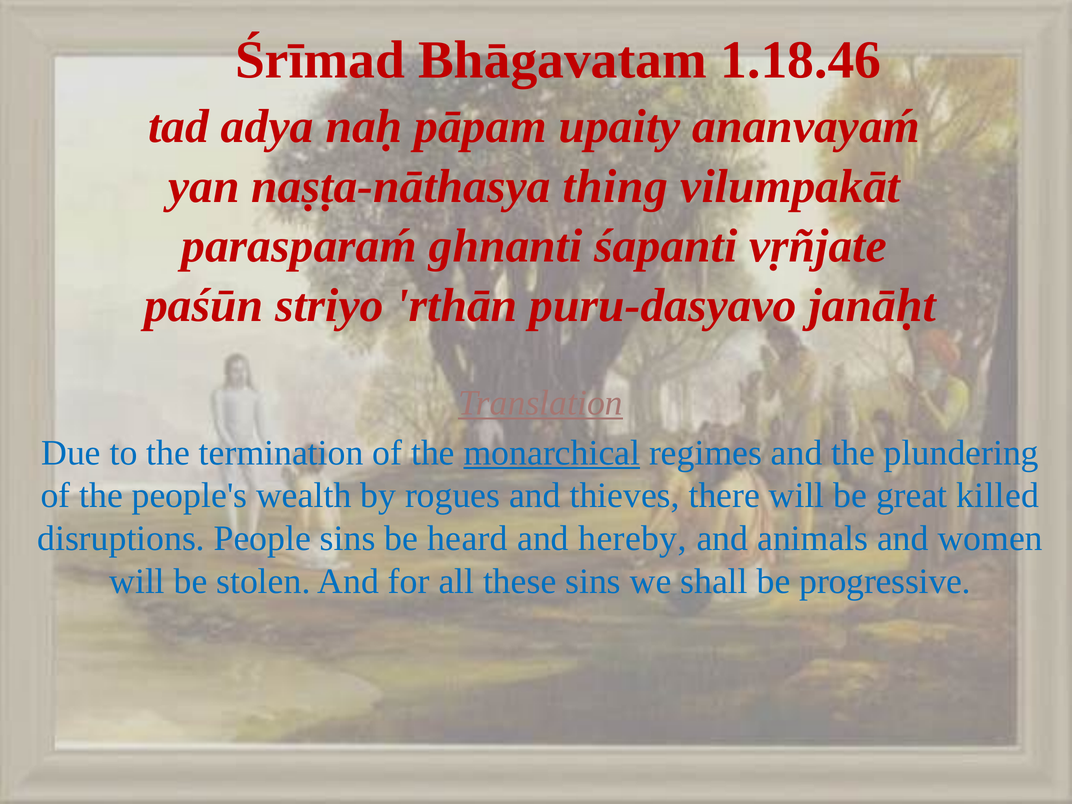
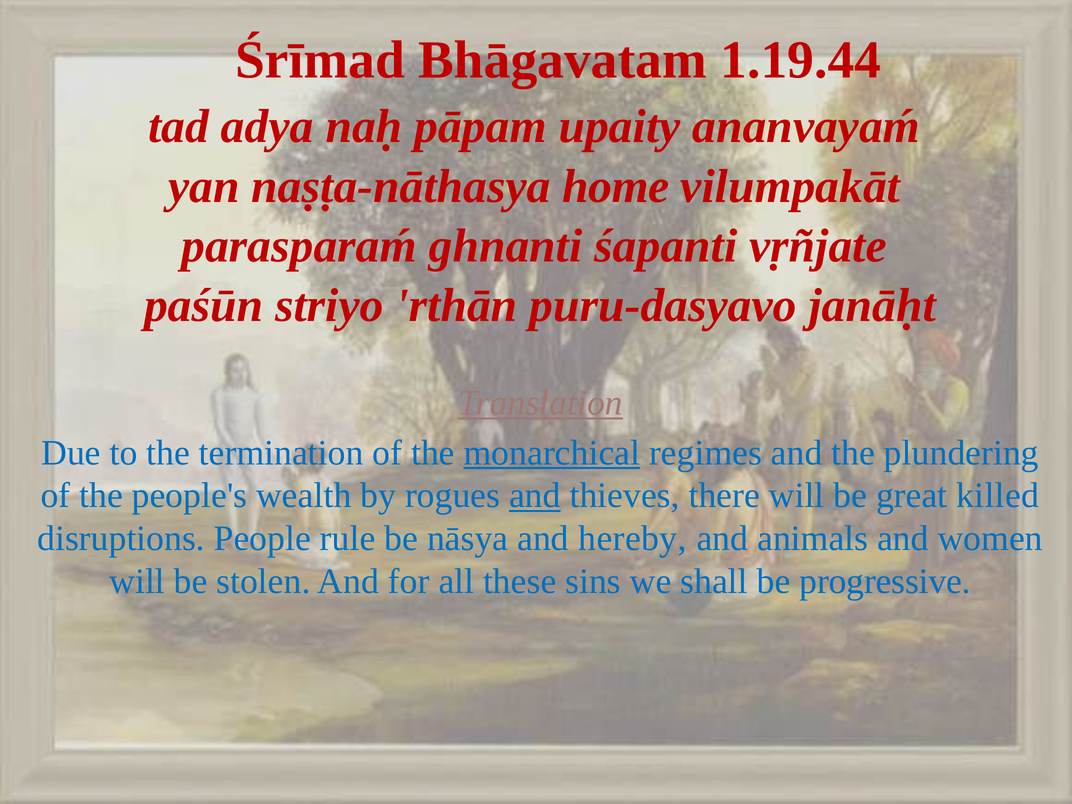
1.18.46: 1.18.46 -> 1.19.44 (801, 60)
thing: thing -> home (616, 186)
and underline: none -> present (535, 496)
People sins: sins -> rule (348, 539)
heard: heard -> nāsya (468, 539)
